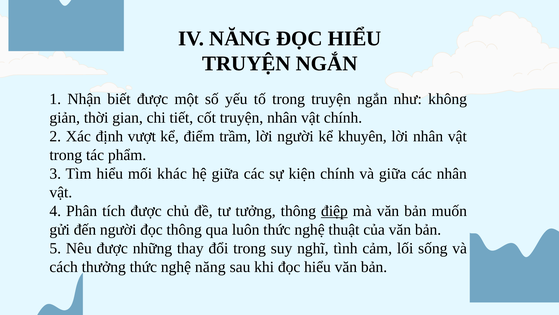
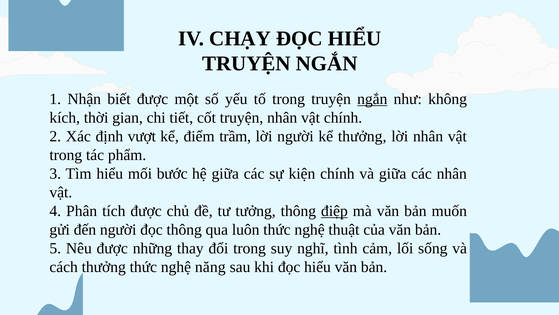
IV NĂNG: NĂNG -> CHẠY (240, 38)
ngắn underline: none -> present (372, 99)
giản: giản -> kích (65, 117)
kể khuyên: khuyên -> thưởng (362, 136)
khác: khác -> bước (172, 173)
